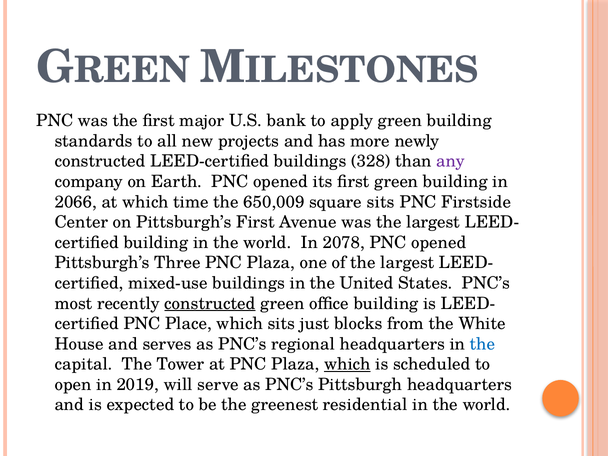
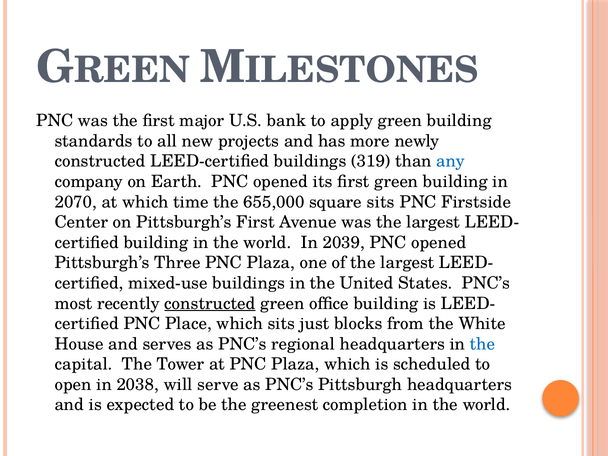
328: 328 -> 319 (371, 161)
any colour: purple -> blue (451, 161)
2066: 2066 -> 2070 (76, 202)
650,009: 650,009 -> 655,000 (274, 202)
2078: 2078 -> 2039 (344, 243)
which underline: present -> none (347, 364)
2019: 2019 -> 2038 (138, 385)
residential: residential -> completion (365, 405)
